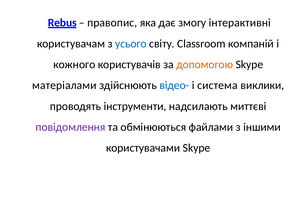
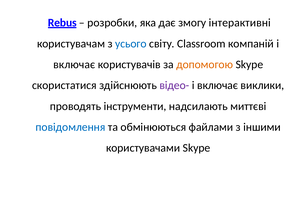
правопис: правопис -> розробки (112, 23)
кожного: кожного -> включає (74, 64)
матеріалами: матеріалами -> скористатися (64, 85)
відео- colour: blue -> purple (174, 85)
система: система -> включає (218, 85)
повідомлення colour: purple -> blue (70, 127)
